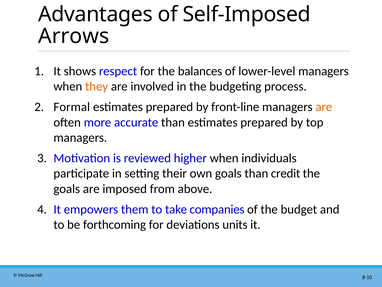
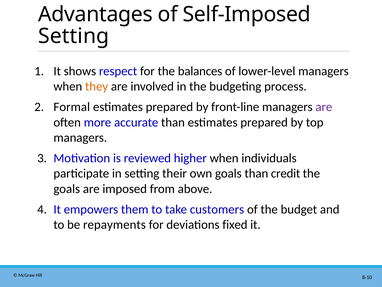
Arrows: Arrows -> Setting (74, 36)
are colour: orange -> purple (324, 107)
companies: companies -> customers (217, 209)
forthcoming: forthcoming -> repayments (114, 224)
units: units -> fixed (235, 224)
